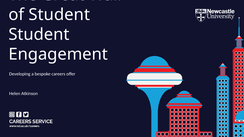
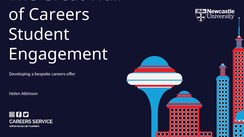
of Student: Student -> Careers (59, 15)
